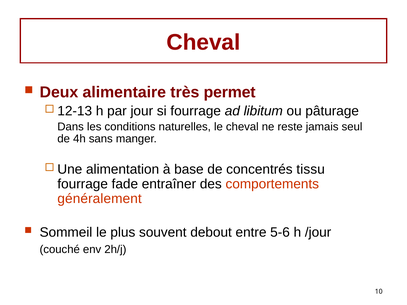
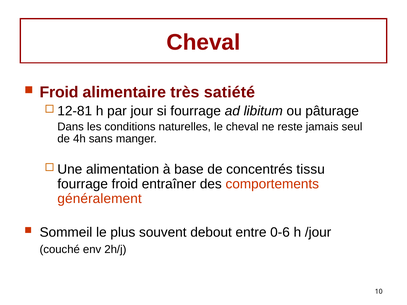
Deux: Deux -> Froid (59, 92)
permet: permet -> satiété (229, 92)
12-13: 12-13 -> 12-81 (75, 111)
fourrage fade: fade -> froid (125, 184)
5-6: 5-6 -> 0-6 (280, 232)
